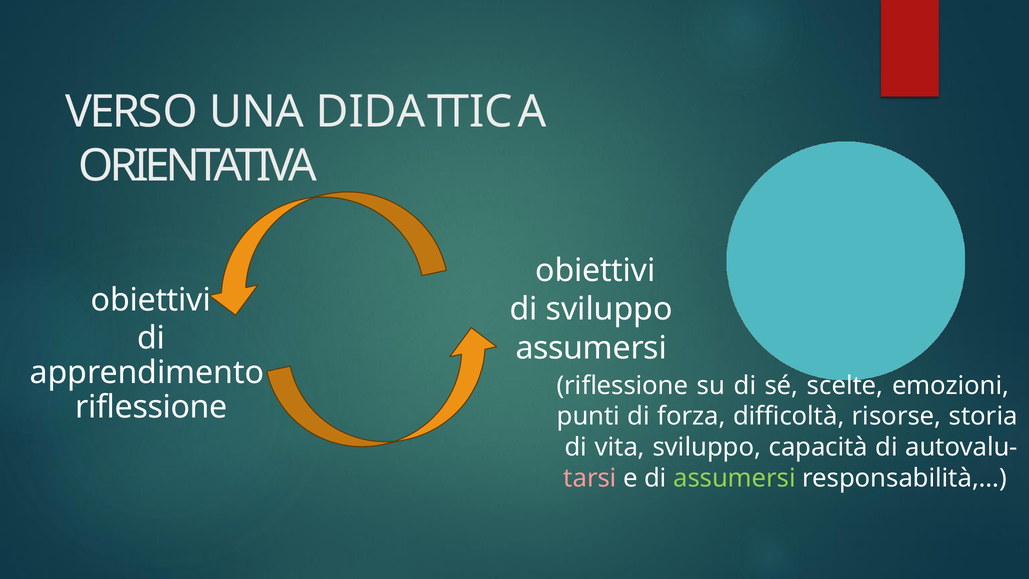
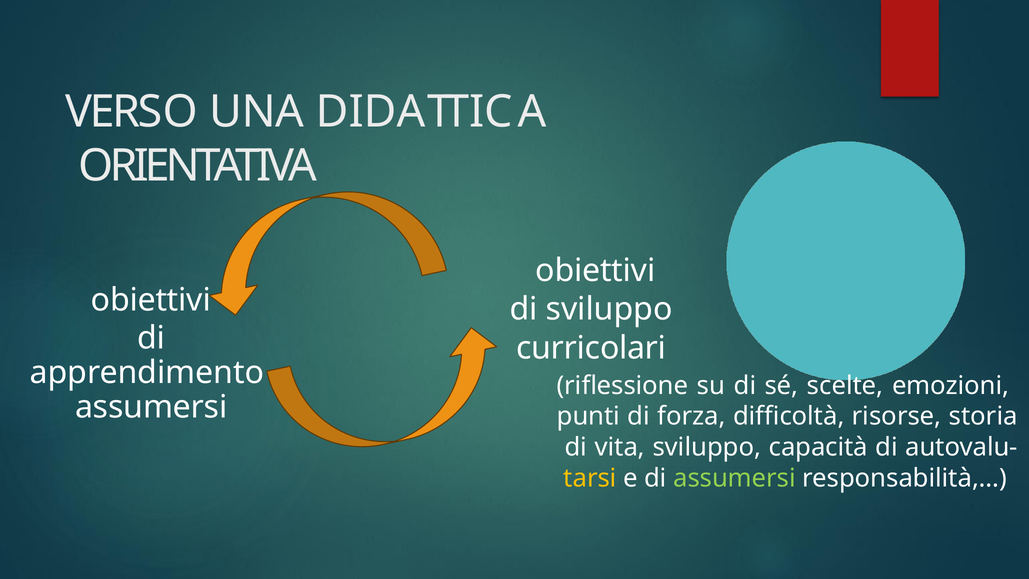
assumersi: assumersi -> curricolari (591, 348)
riflessione: riflessione -> assumersi (151, 407)
tarsi colour: pink -> yellow (590, 478)
